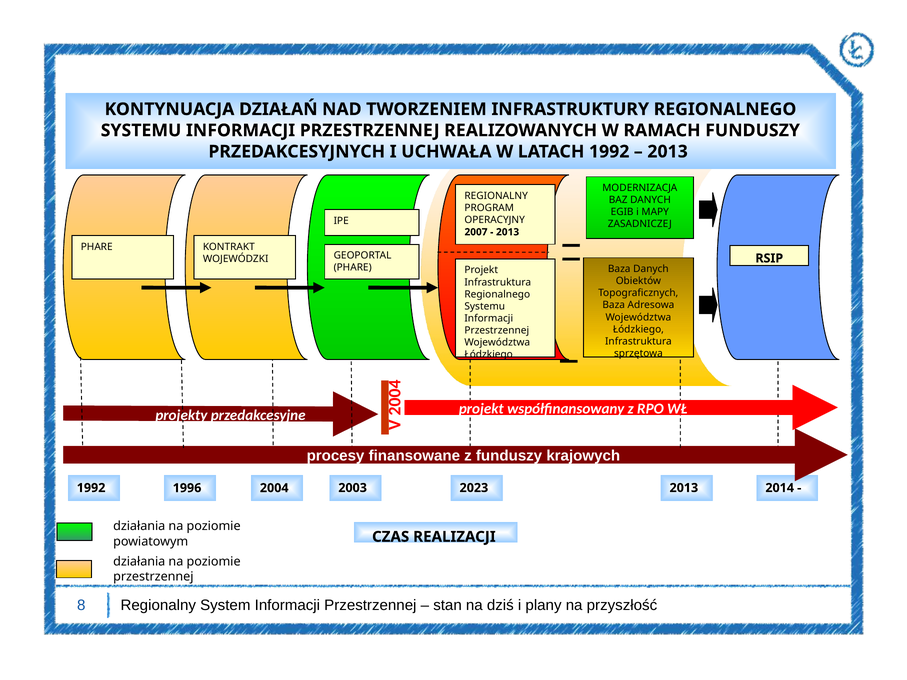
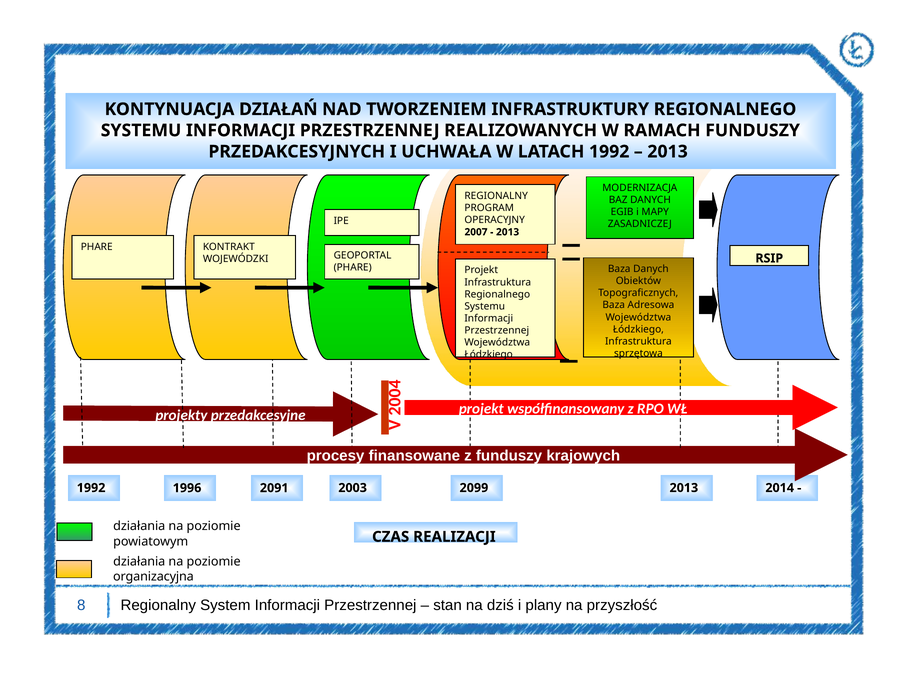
2004: 2004 -> 2091 (274, 488)
2023: 2023 -> 2099 (474, 488)
przestrzennej: przestrzennej -> organizacyjna (153, 577)
